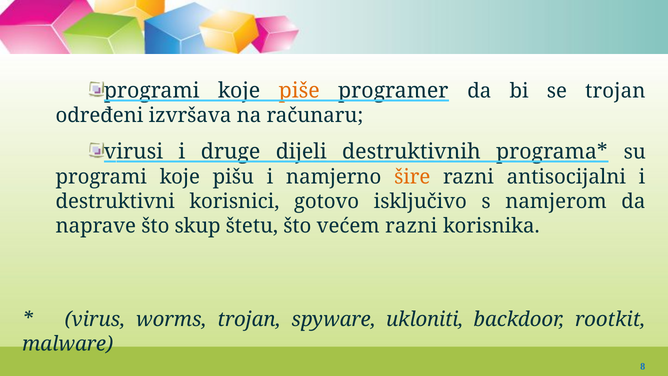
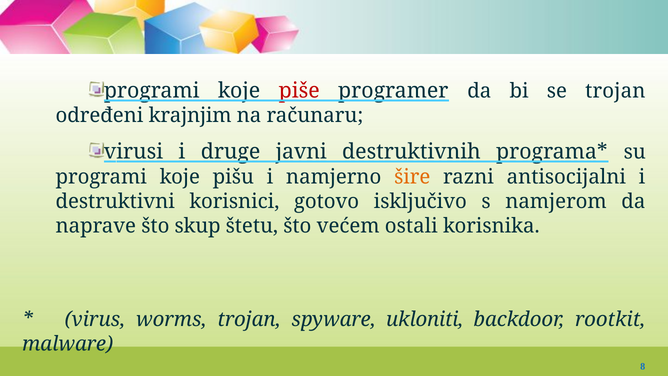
piše colour: orange -> red (299, 91)
izvršava: izvršava -> krajnjim (190, 116)
dijeli: dijeli -> javni (301, 152)
većem razni: razni -> ostali (411, 226)
